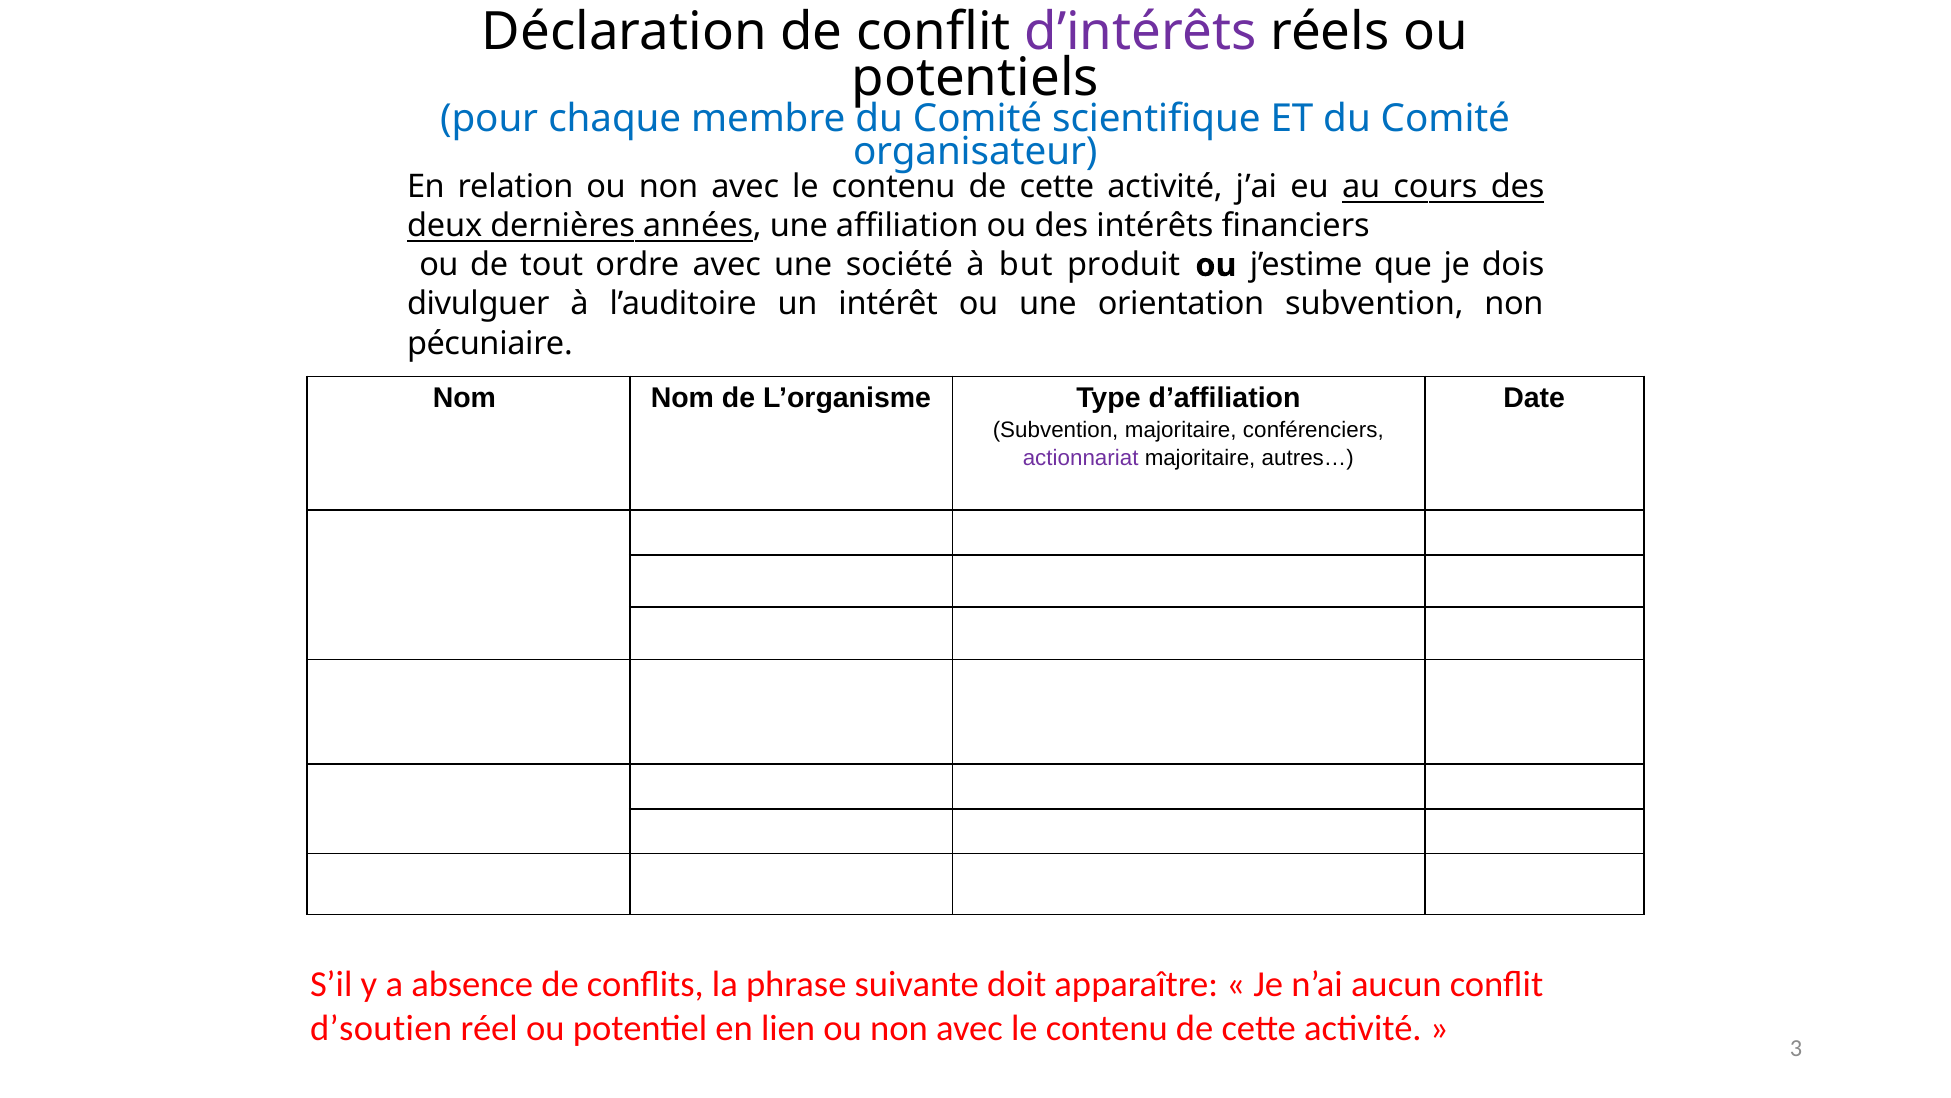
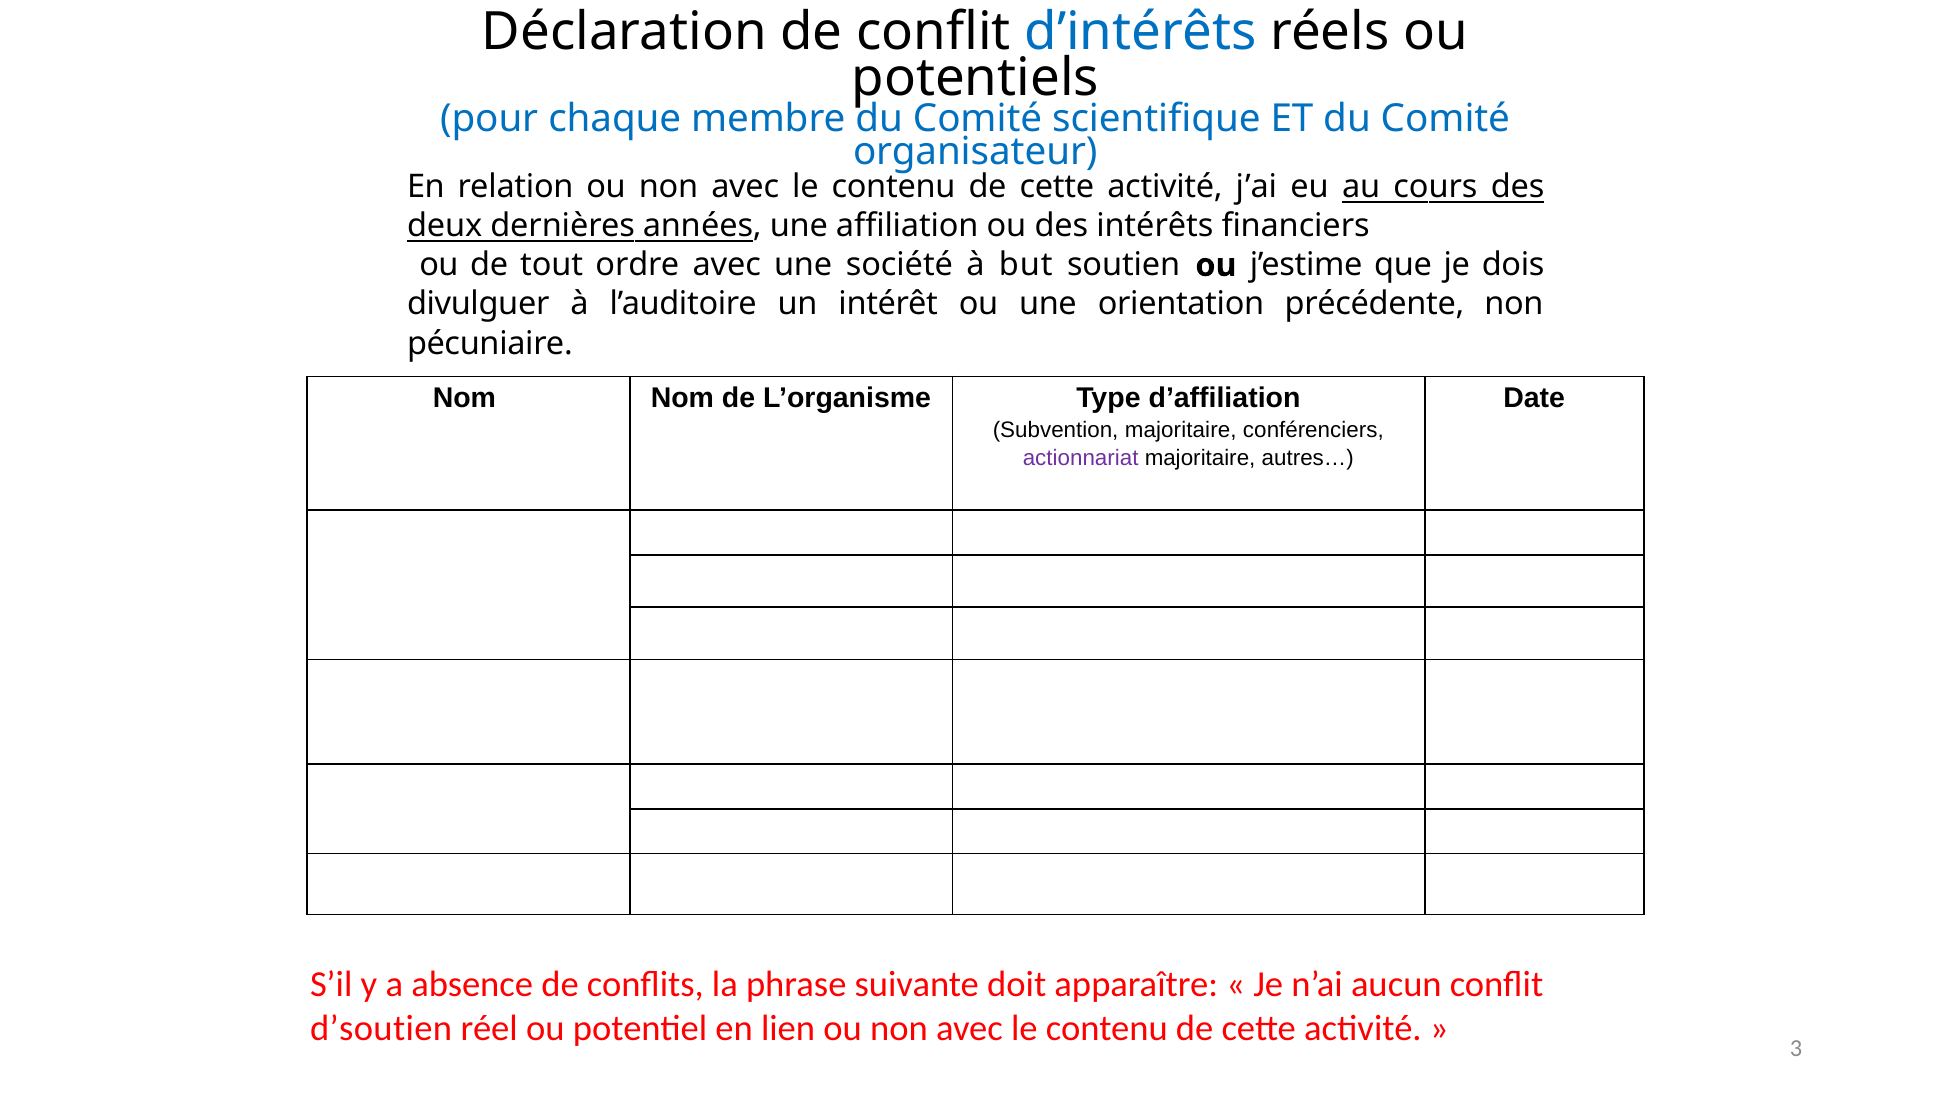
d’intérêts colour: purple -> blue (1141, 32)
produit: produit -> soutien (1124, 265)
orientation subvention: subvention -> précédente (1374, 304)
